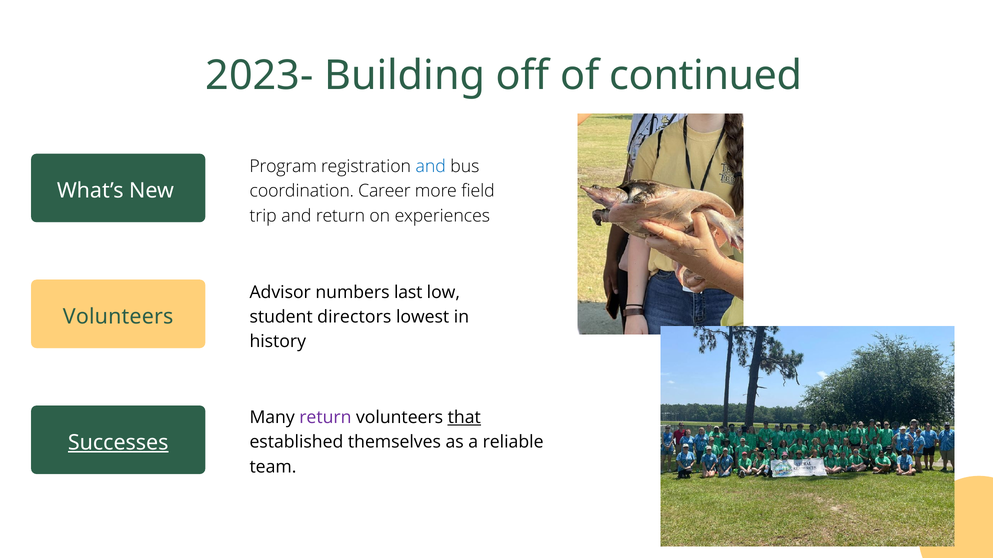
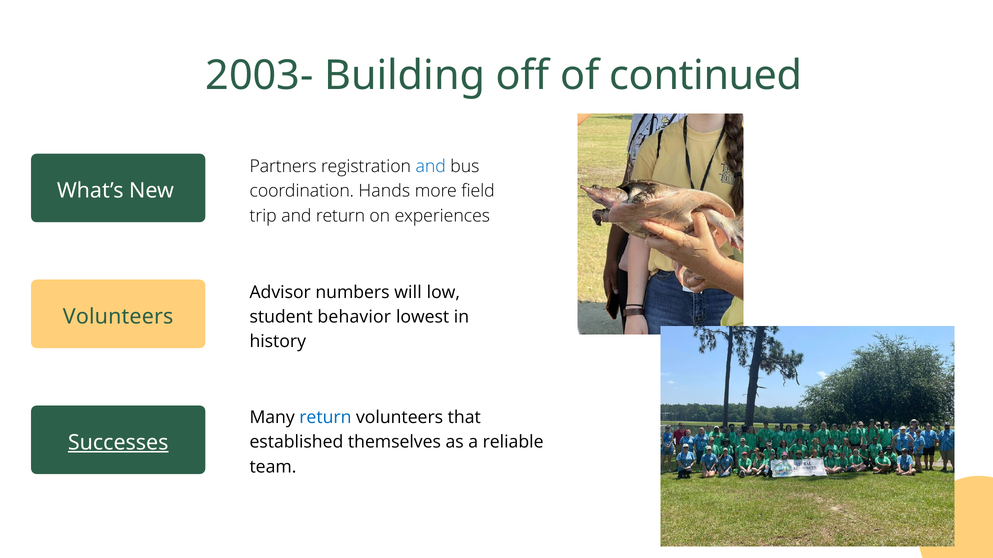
2023-: 2023- -> 2003- (259, 76)
Program: Program -> Partners (283, 167)
Career: Career -> Hands (384, 191)
last: last -> will (408, 293)
directors: directors -> behavior (354, 317)
return colour: purple -> blue (325, 418)
that underline: present -> none (464, 418)
